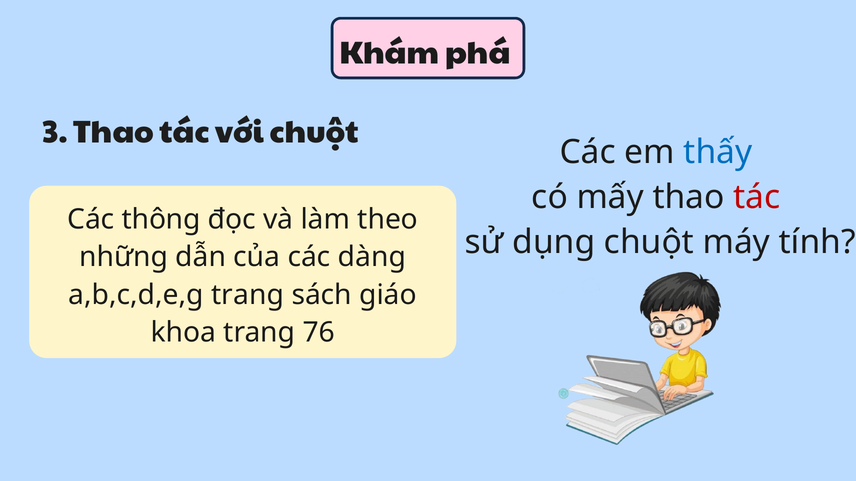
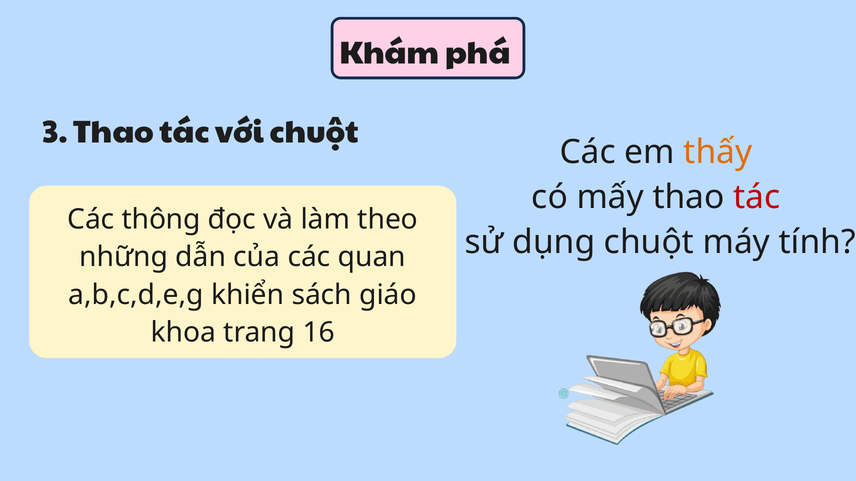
thấy colour: blue -> orange (718, 152)
dàng: dàng -> quan (372, 257)
a,b,c,d,e,g trang: trang -> khiển (248, 295)
76: 76 -> 16 (319, 333)
